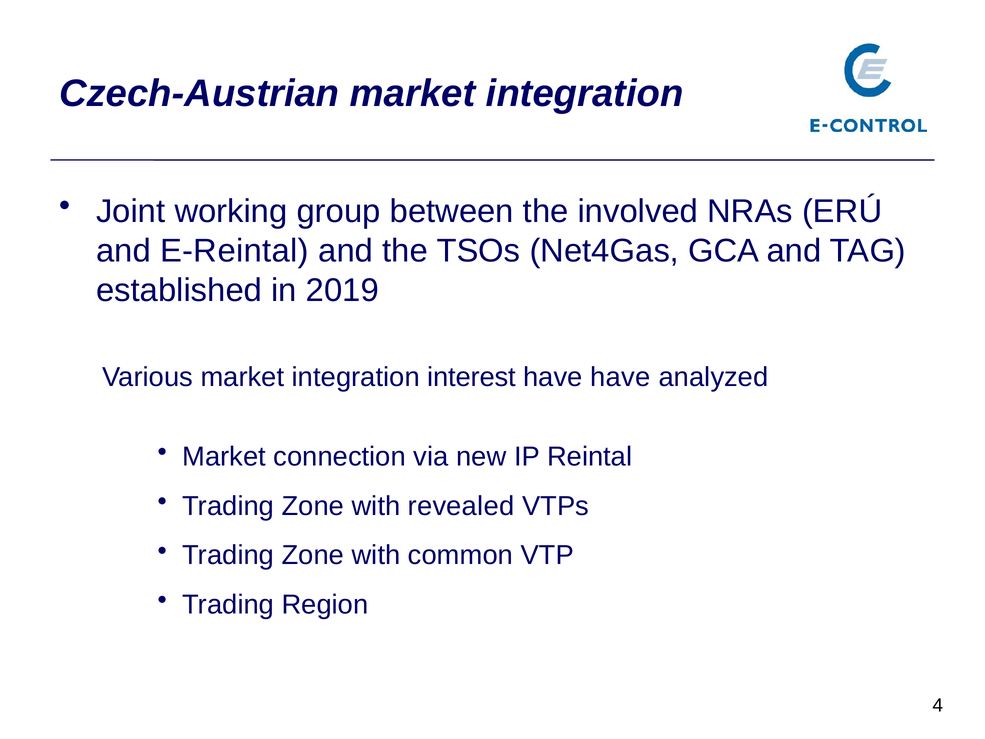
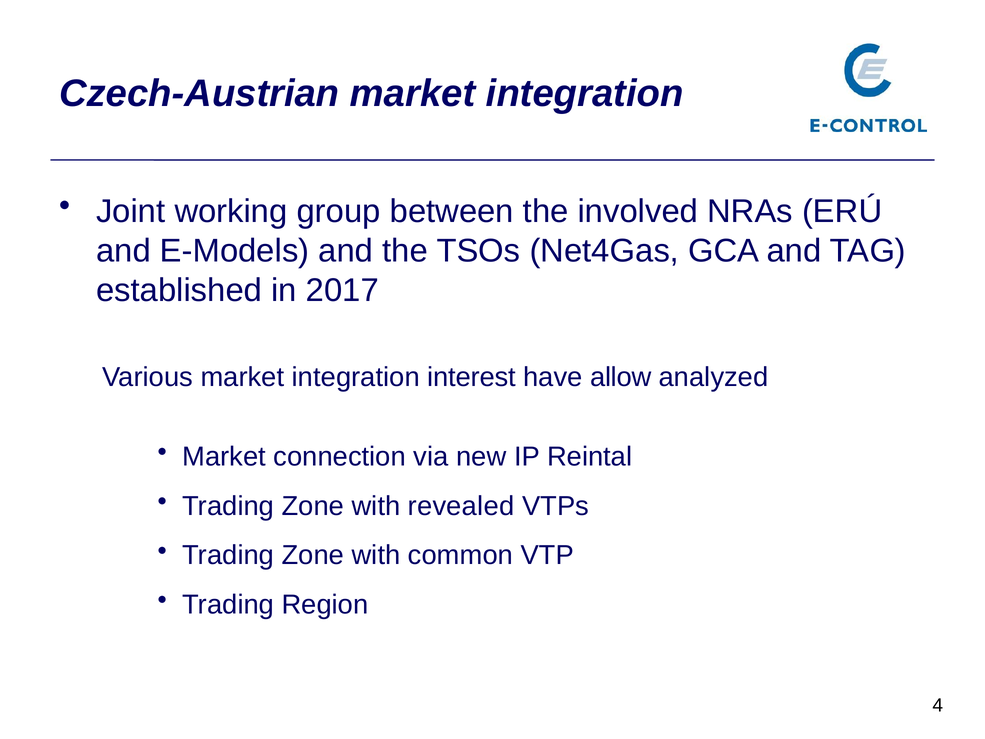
E-Reintal: E-Reintal -> E-Models (235, 251)
2019: 2019 -> 2017 (342, 290)
have have: have -> allow (621, 377)
